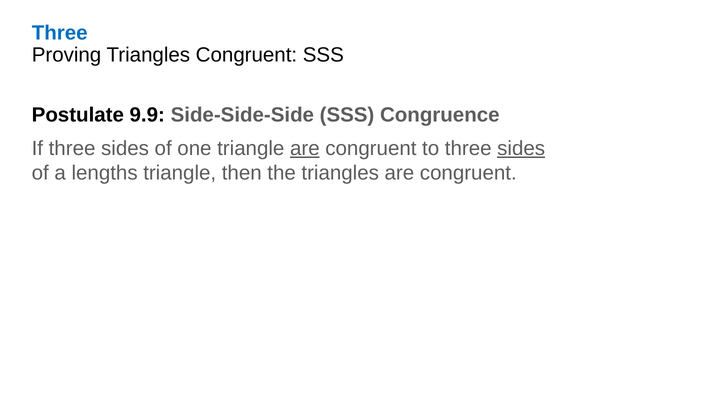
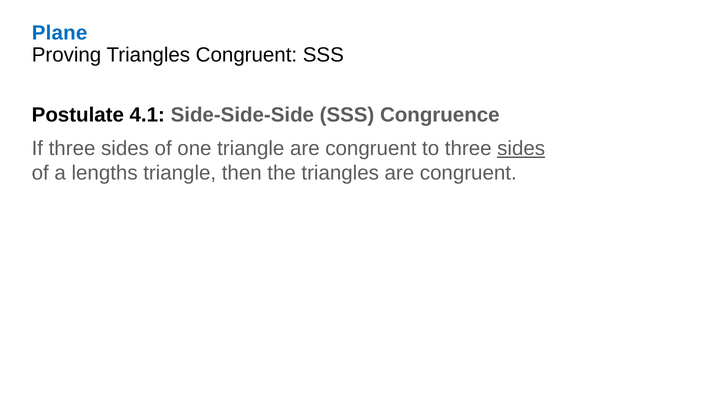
Three: Three -> Plane (60, 33)
9.9: 9.9 -> 4.1 (147, 115)
are underline: present -> none (305, 148)
